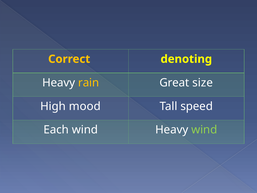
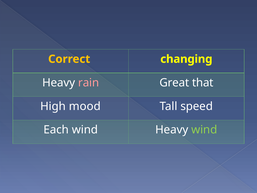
denoting: denoting -> changing (186, 59)
rain colour: yellow -> pink (89, 83)
size: size -> that (203, 83)
